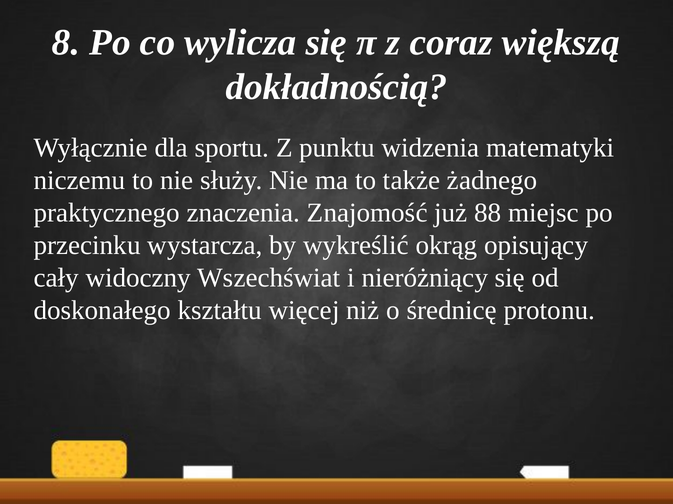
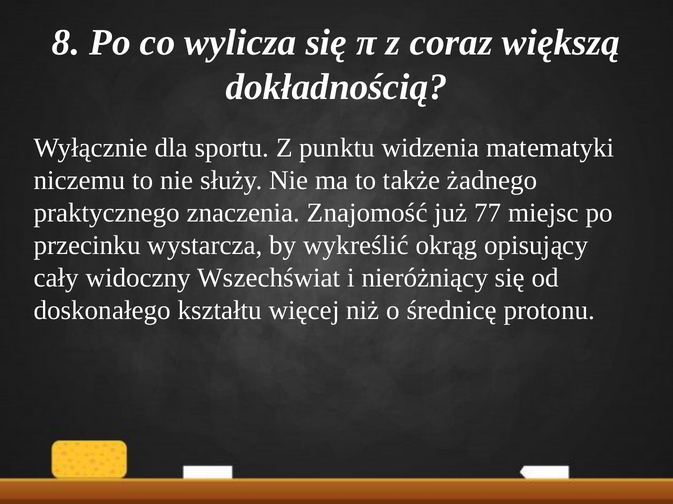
88: 88 -> 77 (488, 213)
